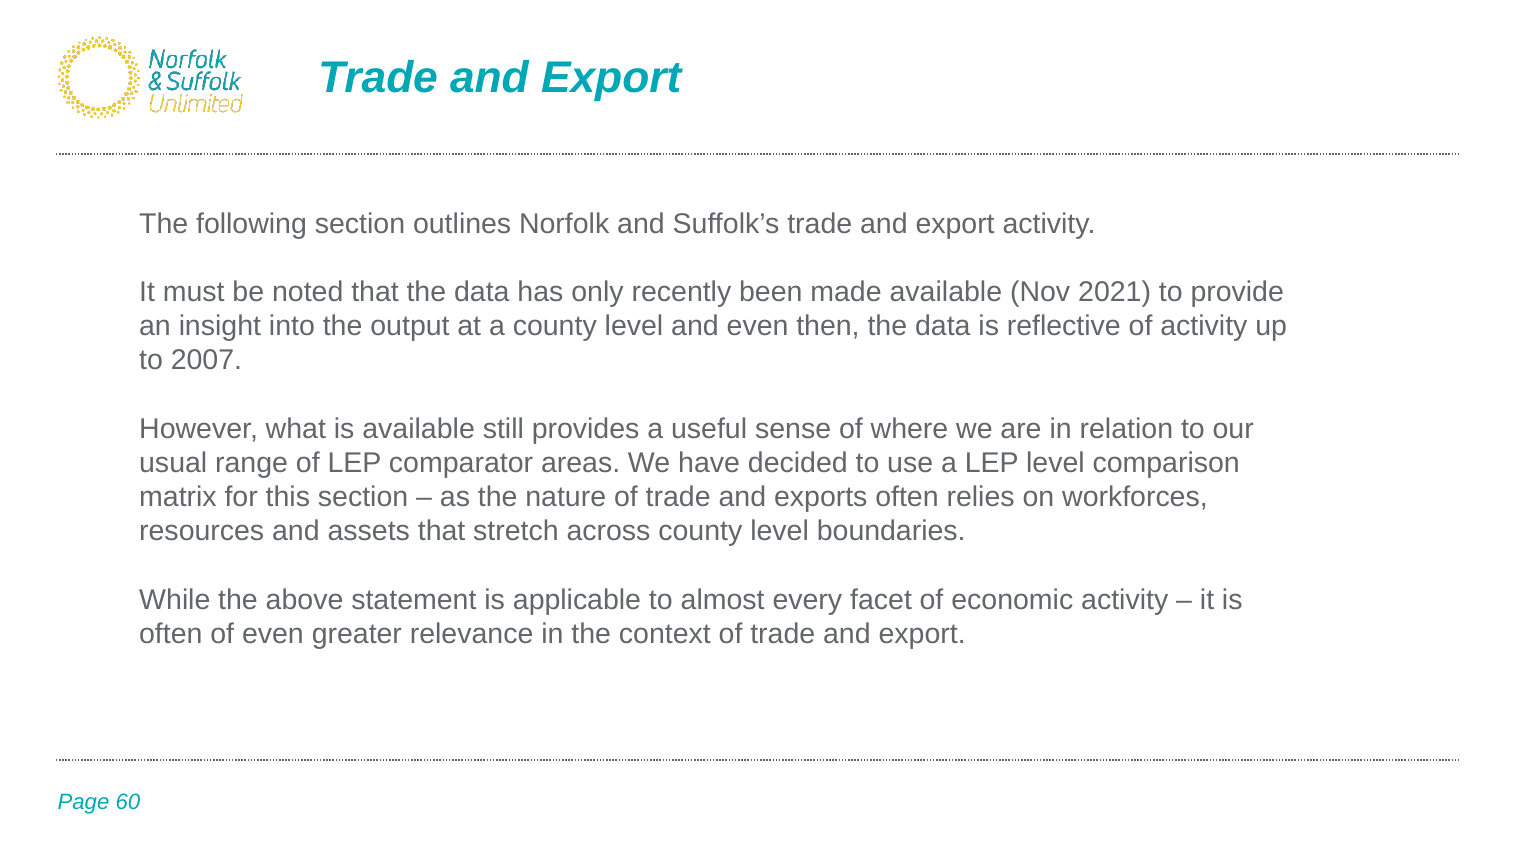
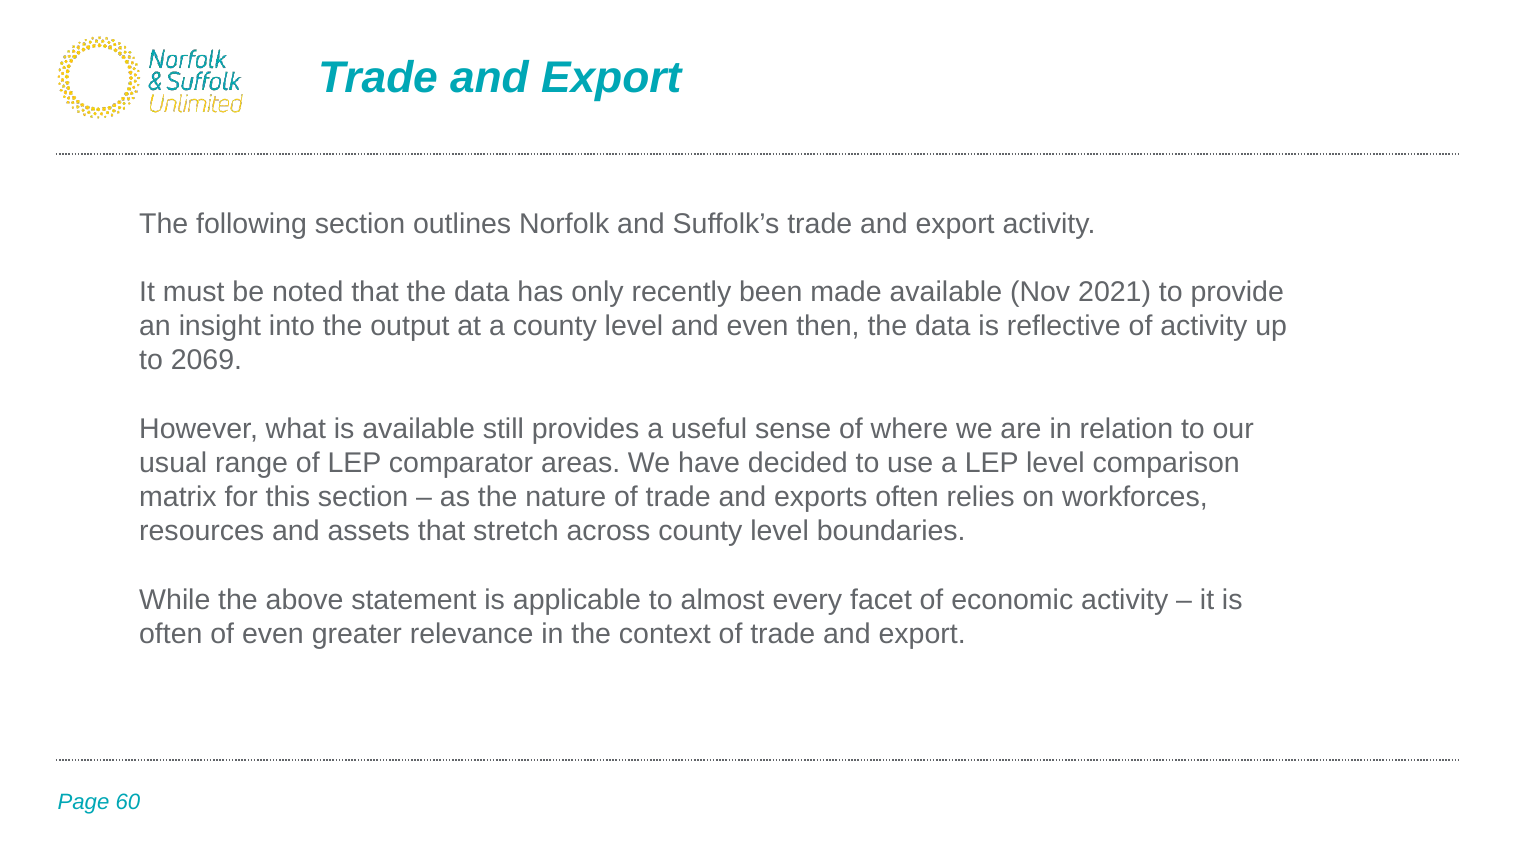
2007: 2007 -> 2069 (206, 361)
